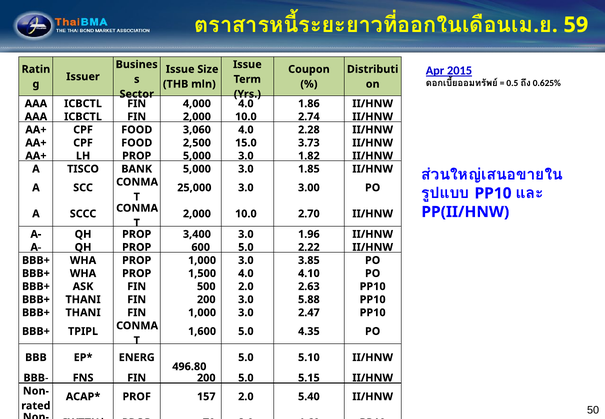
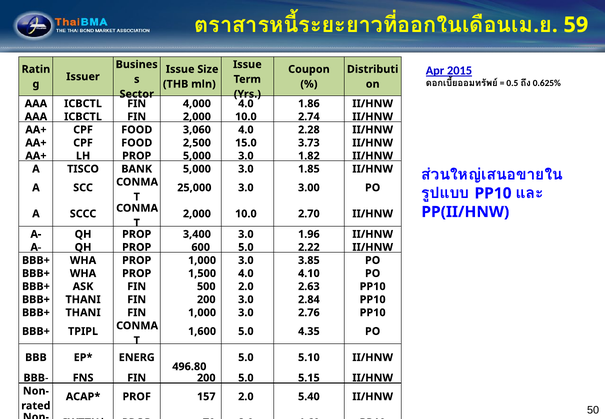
5.88: 5.88 -> 2.84 (309, 299)
2.47: 2.47 -> 2.76 (309, 312)
